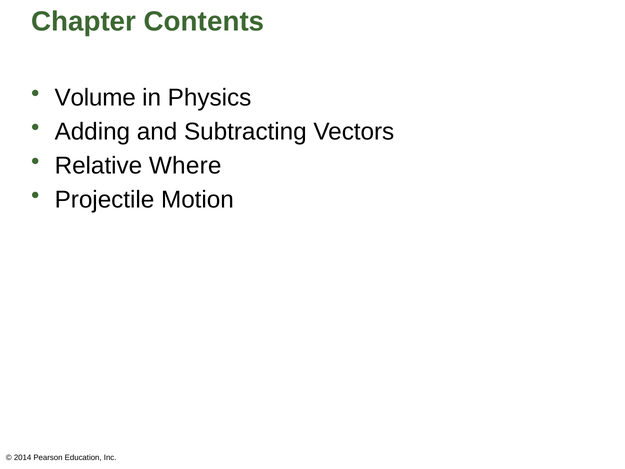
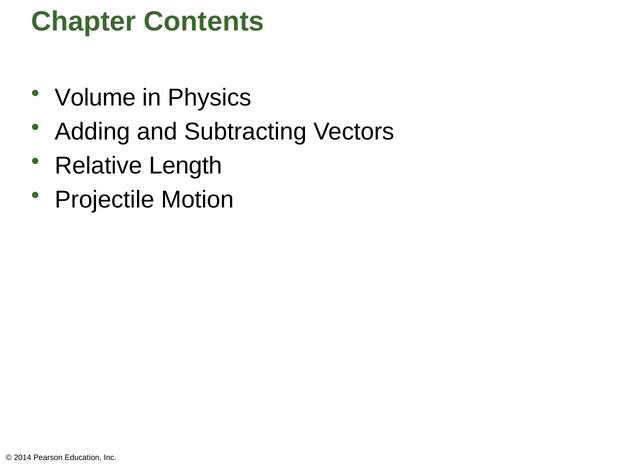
Where: Where -> Length (185, 166)
